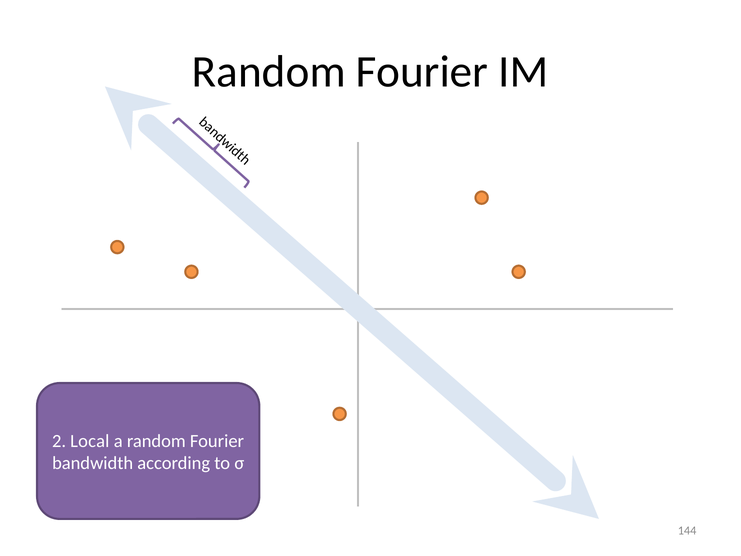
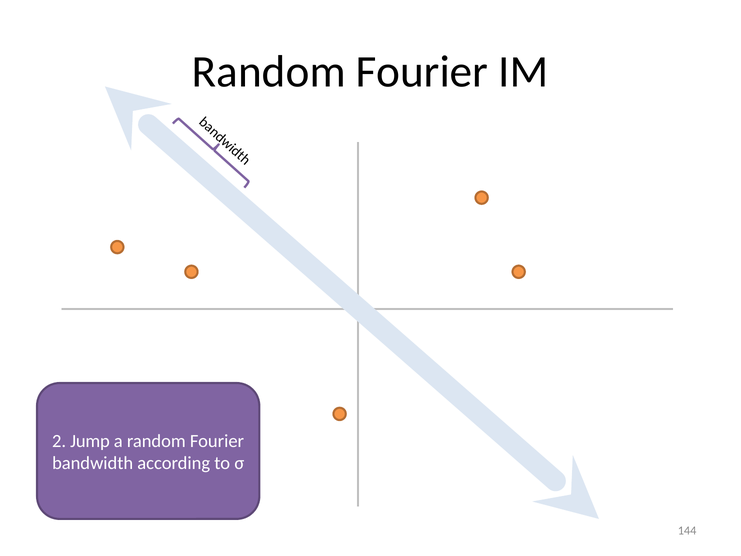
Local: Local -> Jump (90, 441)
